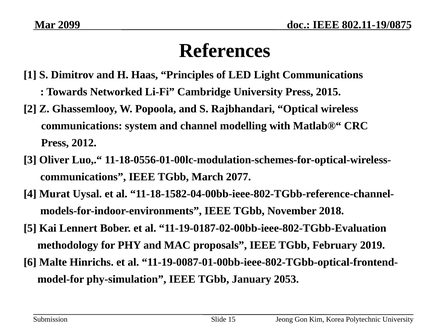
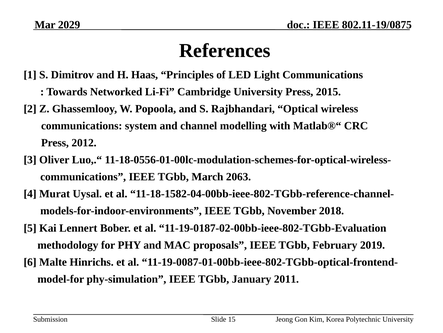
2099: 2099 -> 2029 (69, 25)
2077: 2077 -> 2063 (239, 177)
2053: 2053 -> 2011 (286, 278)
